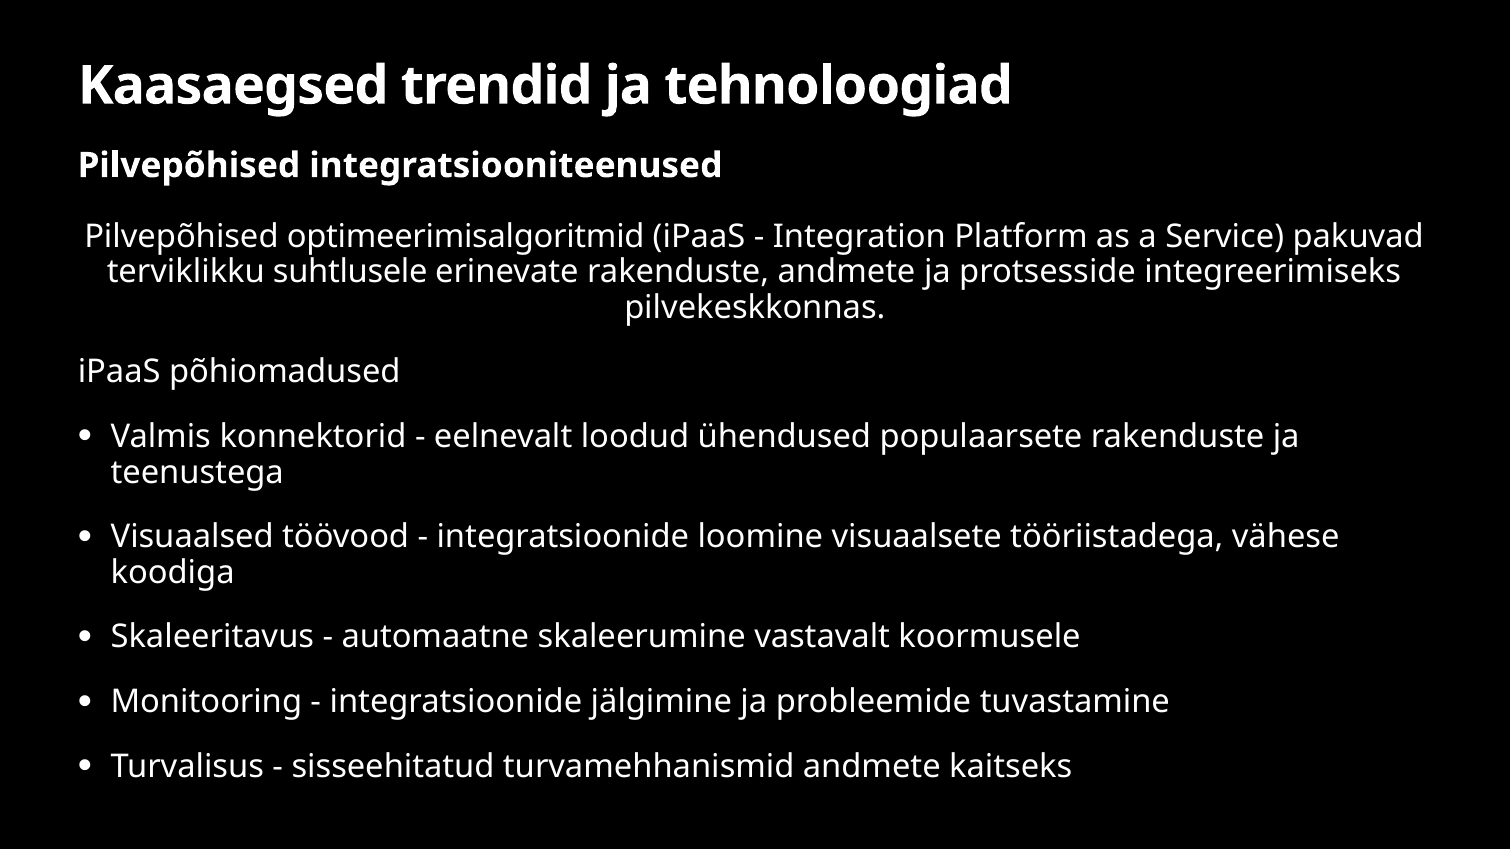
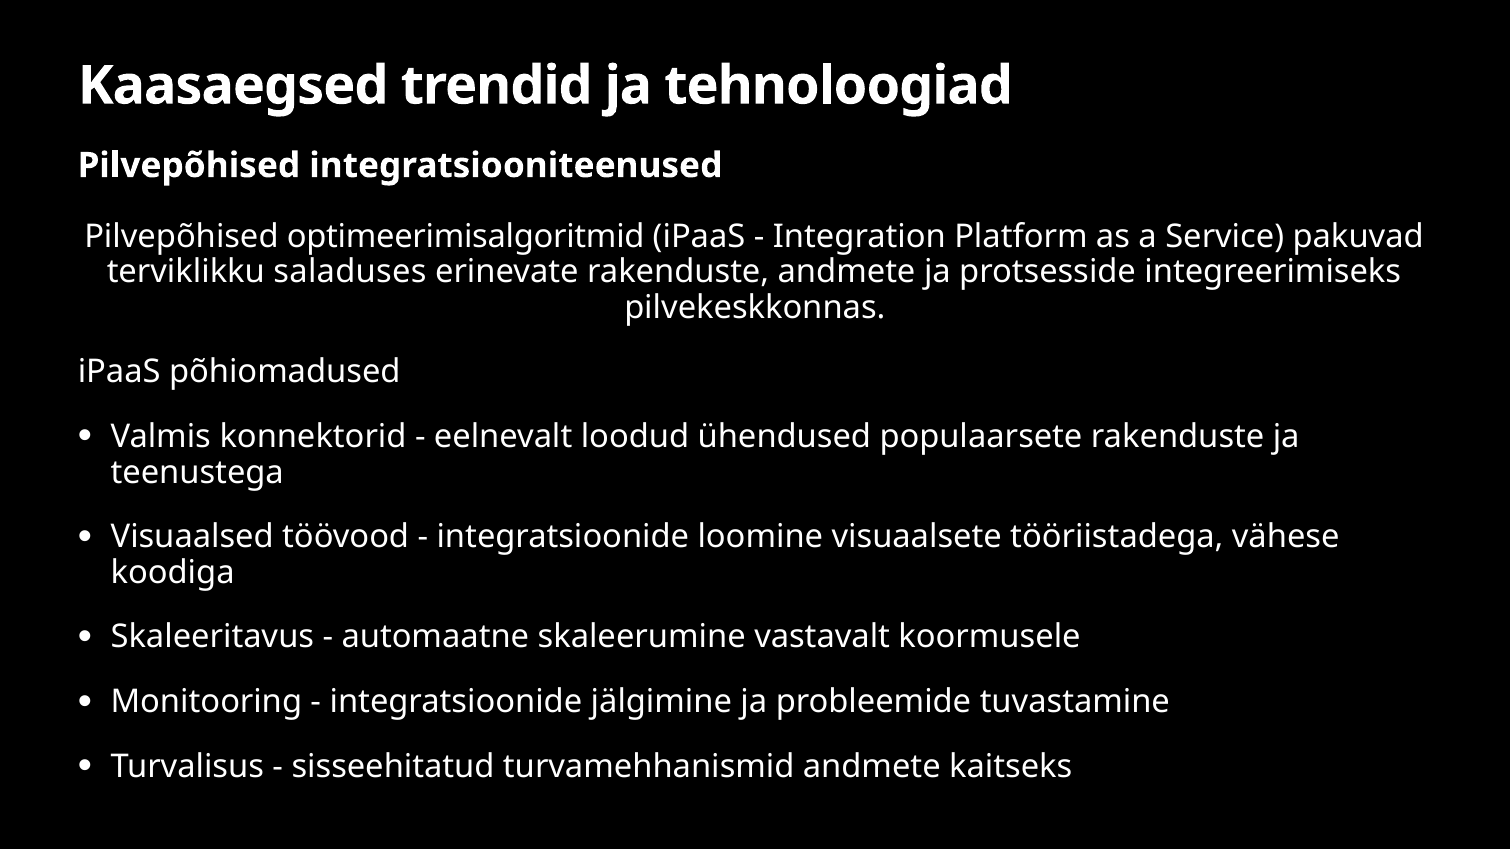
suhtlusele: suhtlusele -> saladuses (350, 272)
